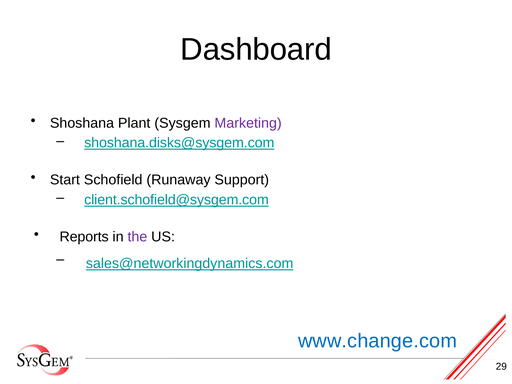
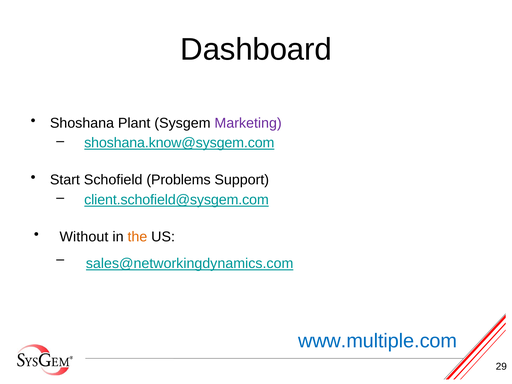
shoshana.disks@sysgem.com: shoshana.disks@sysgem.com -> shoshana.know@sysgem.com (179, 143)
Runaway: Runaway -> Problems (179, 180)
Reports: Reports -> Without (84, 237)
the colour: purple -> orange (137, 237)
www.change.com: www.change.com -> www.multiple.com (378, 341)
